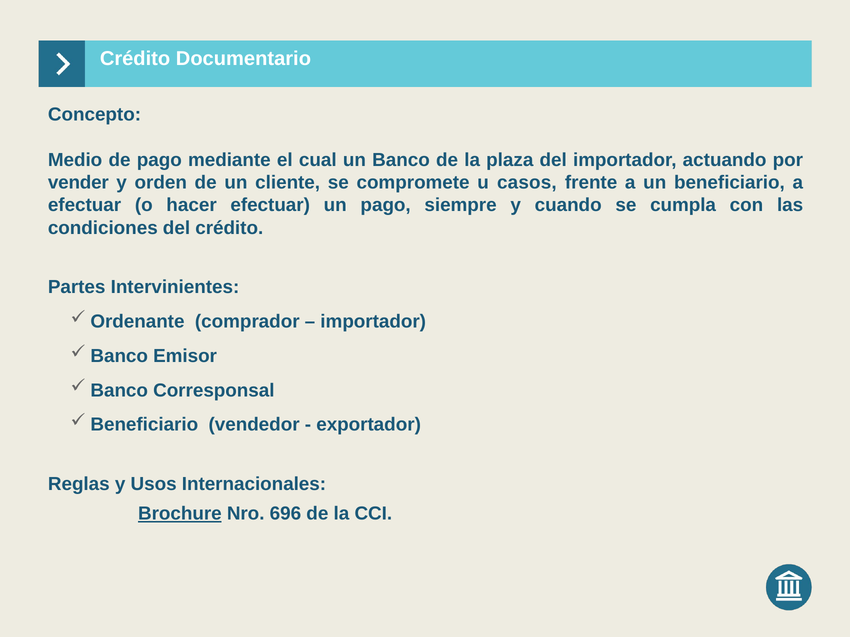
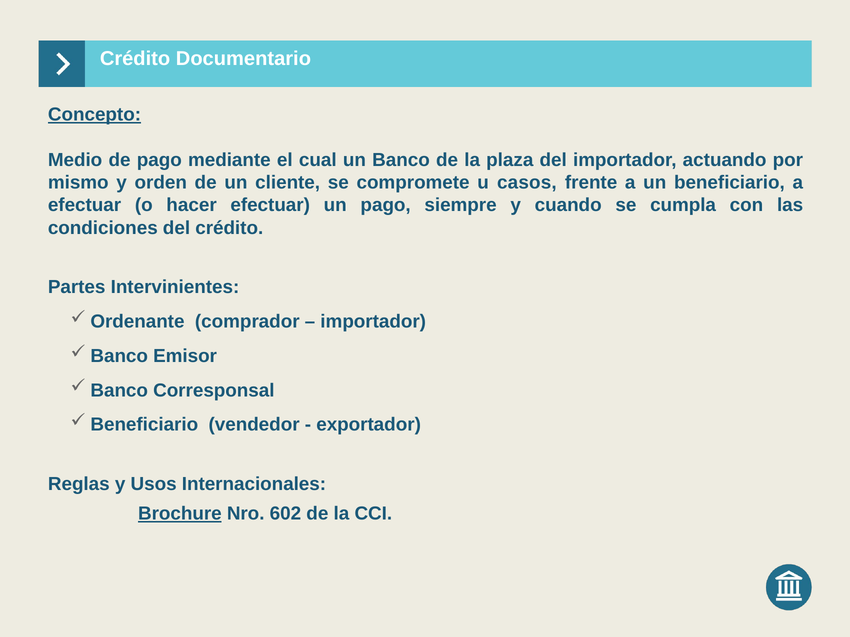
Concepto underline: none -> present (94, 115)
vender: vender -> mismo (78, 183)
696: 696 -> 602 (285, 514)
